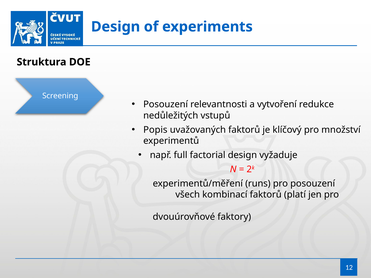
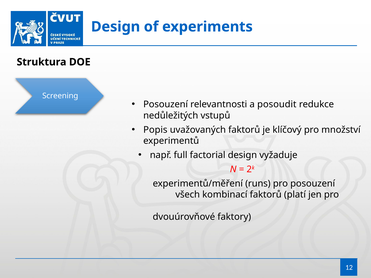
vytvoření: vytvoření -> posoudit (277, 104)
